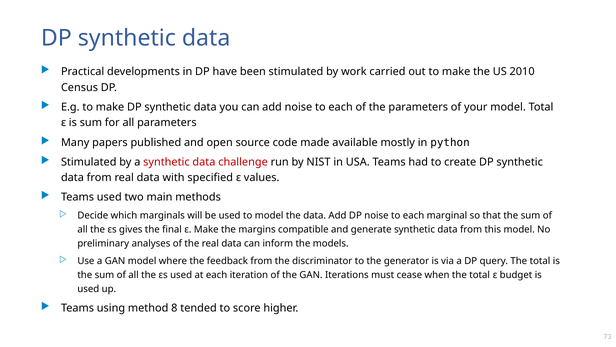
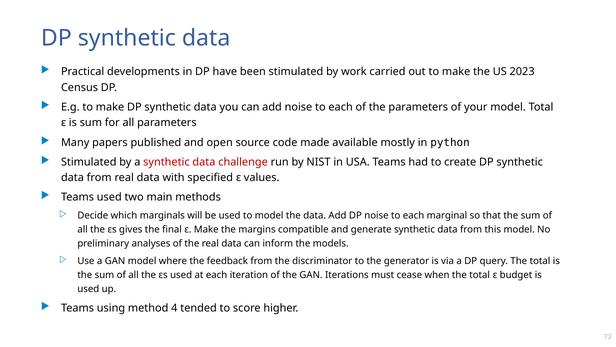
2010: 2010 -> 2023 (522, 72)
8: 8 -> 4 (174, 308)
